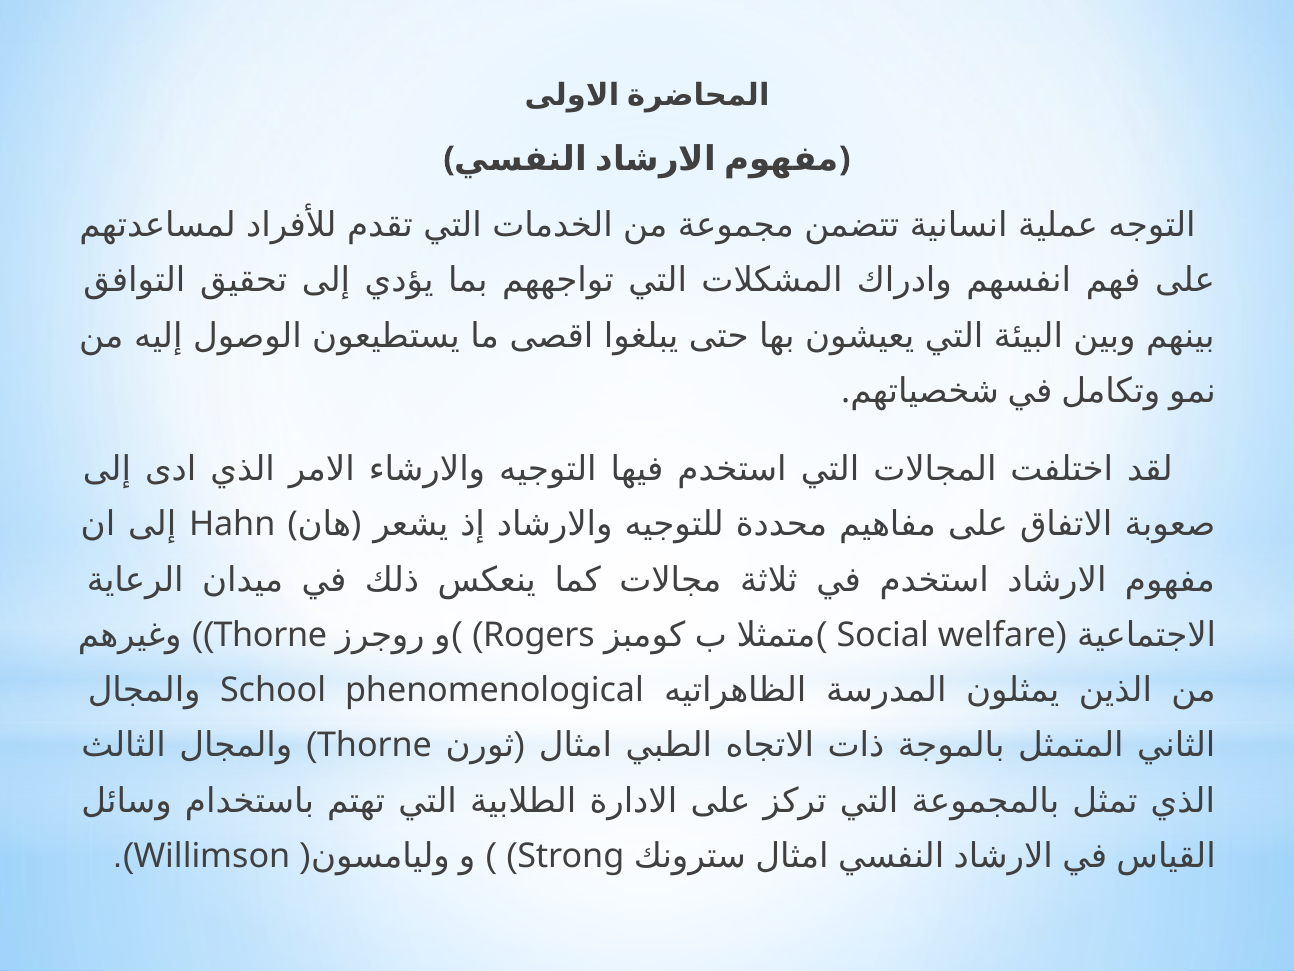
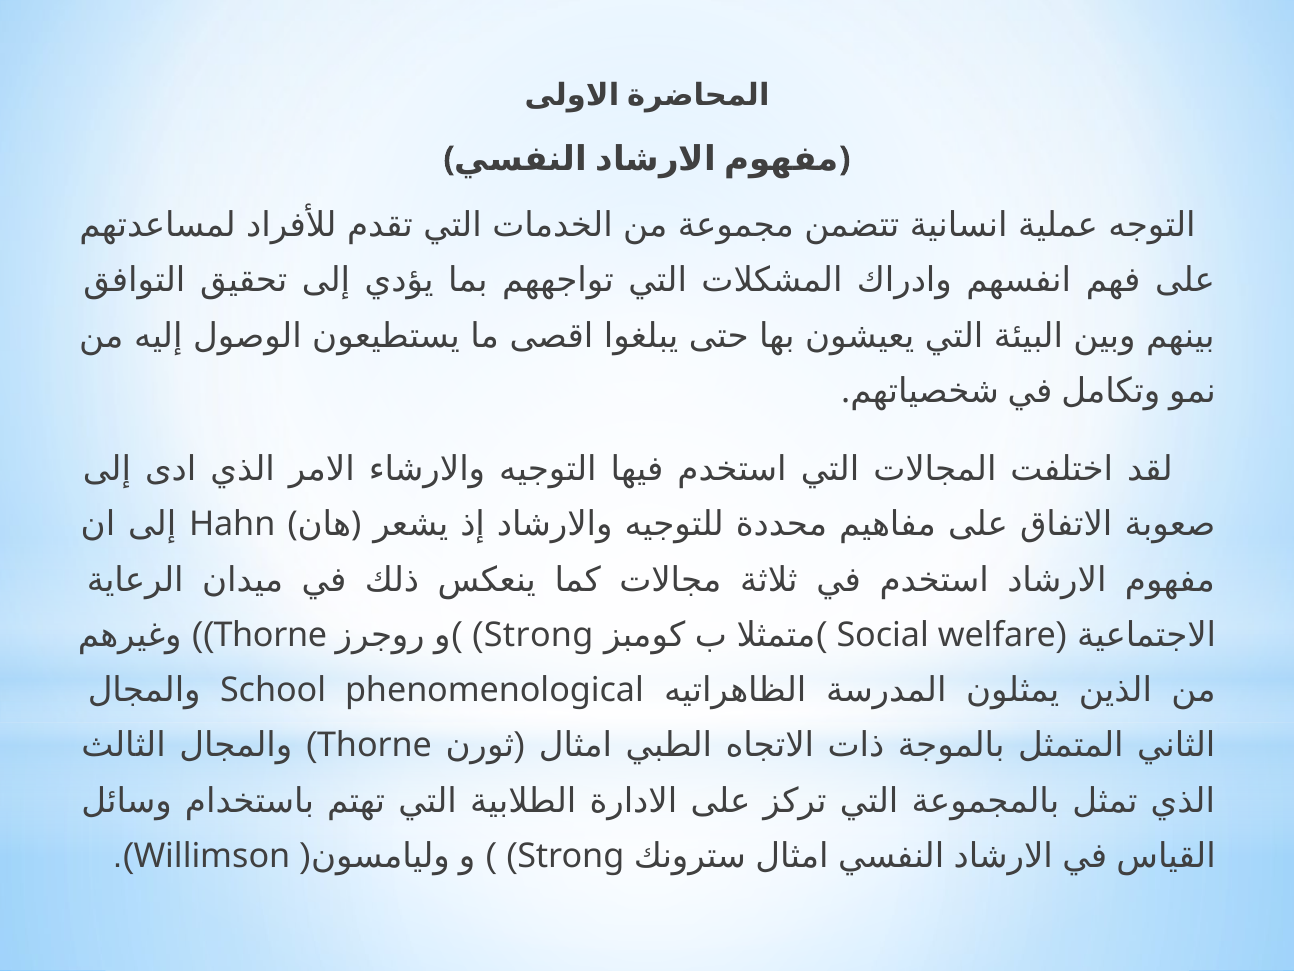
Rogers: Rogers -> Strong (539, 635)
